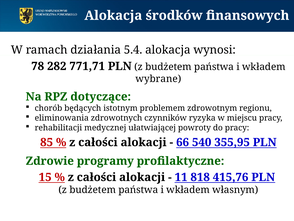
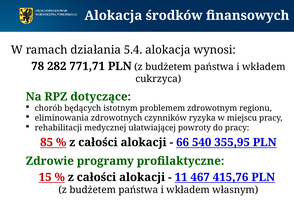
wybrane: wybrane -> cukrzyca (158, 79)
818: 818 -> 467 (200, 177)
